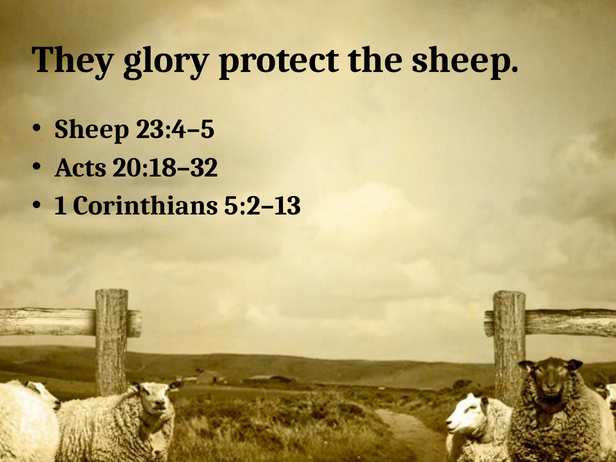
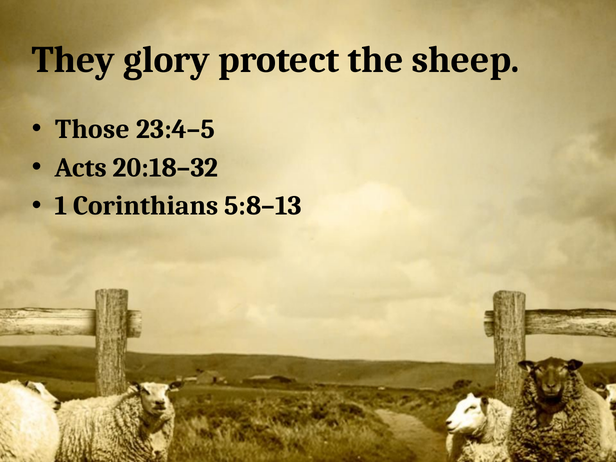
Sheep: Sheep -> Those (92, 129)
5:2–13: 5:2–13 -> 5:8–13 (263, 206)
